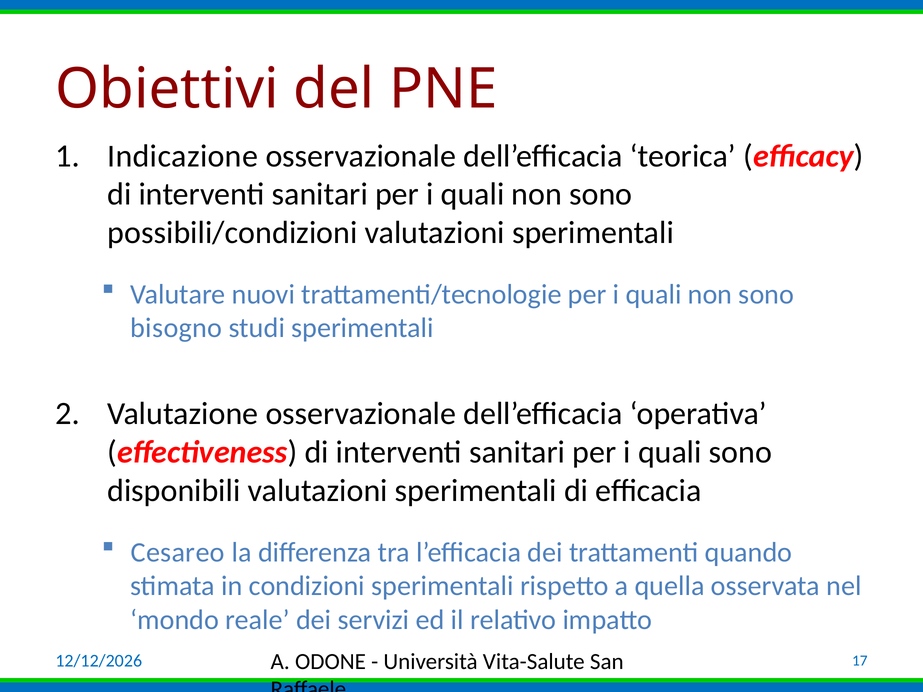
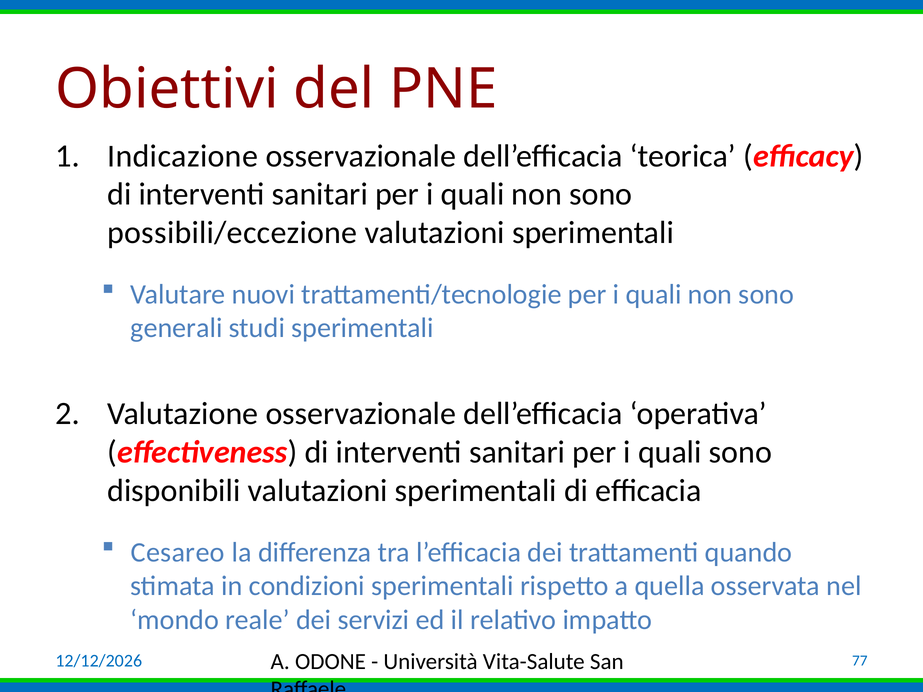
possibili/condizioni: possibili/condizioni -> possibili/eccezione (232, 233)
bisogno: bisogno -> generali (176, 328)
17: 17 -> 77 (860, 661)
